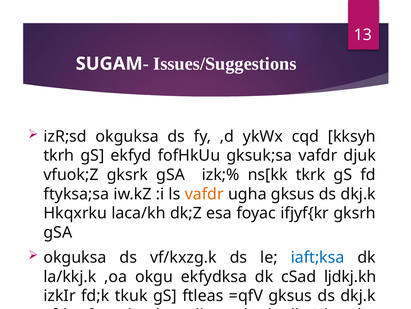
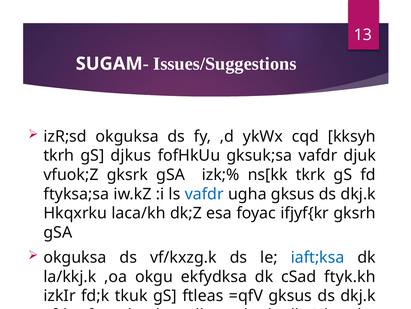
ekfyd: ekfyd -> djkus (131, 155)
vafdr colour: orange -> blue (204, 194)
ljdkj.kh: ljdkj.kh -> ftyk.kh (350, 276)
